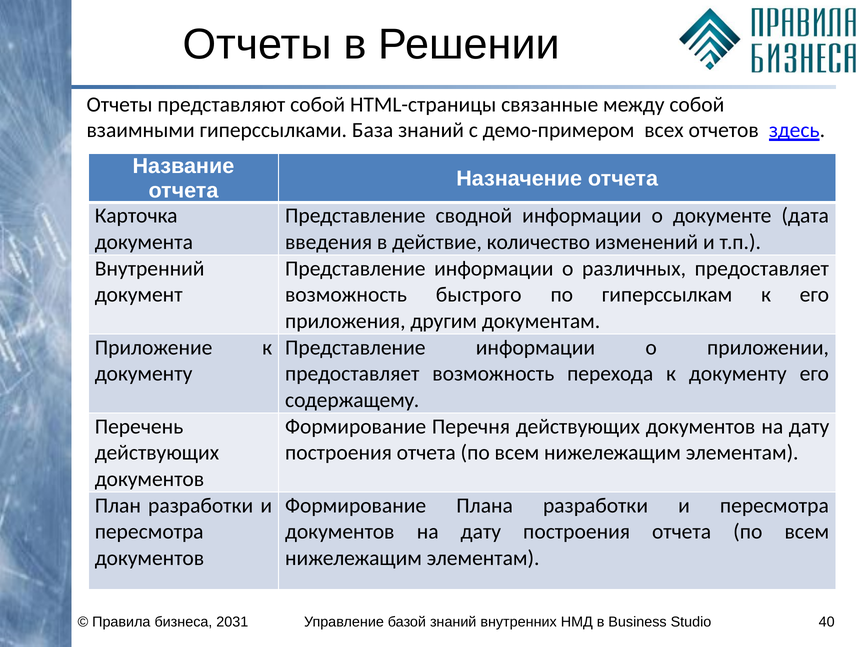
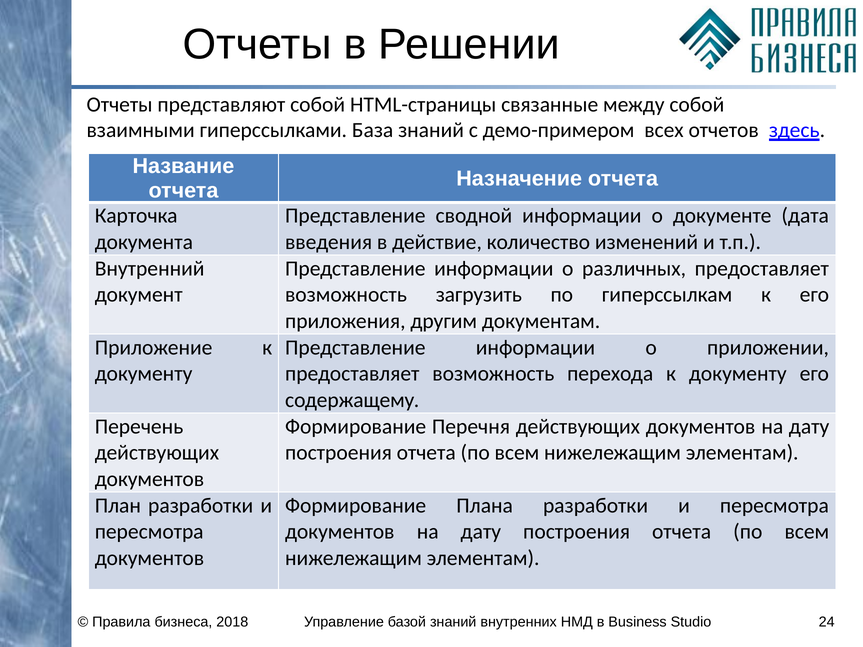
быстрого: быстрого -> загрузить (479, 295)
2031: 2031 -> 2018 (232, 622)
40: 40 -> 24 (827, 622)
